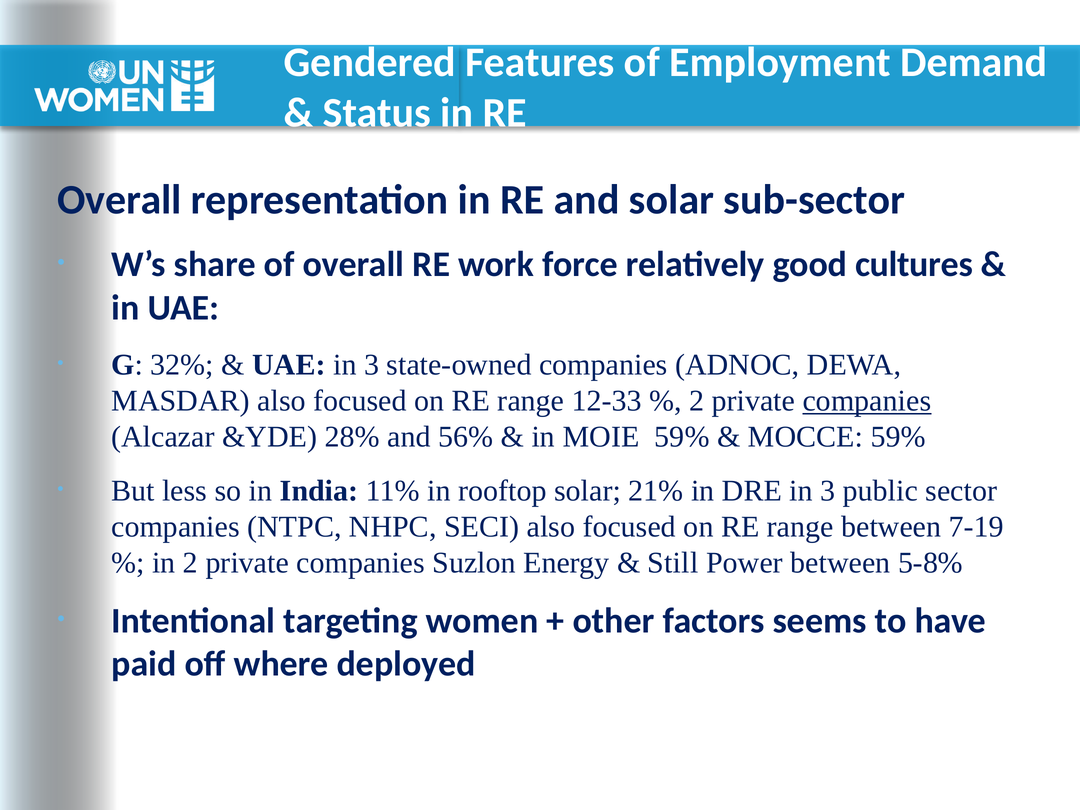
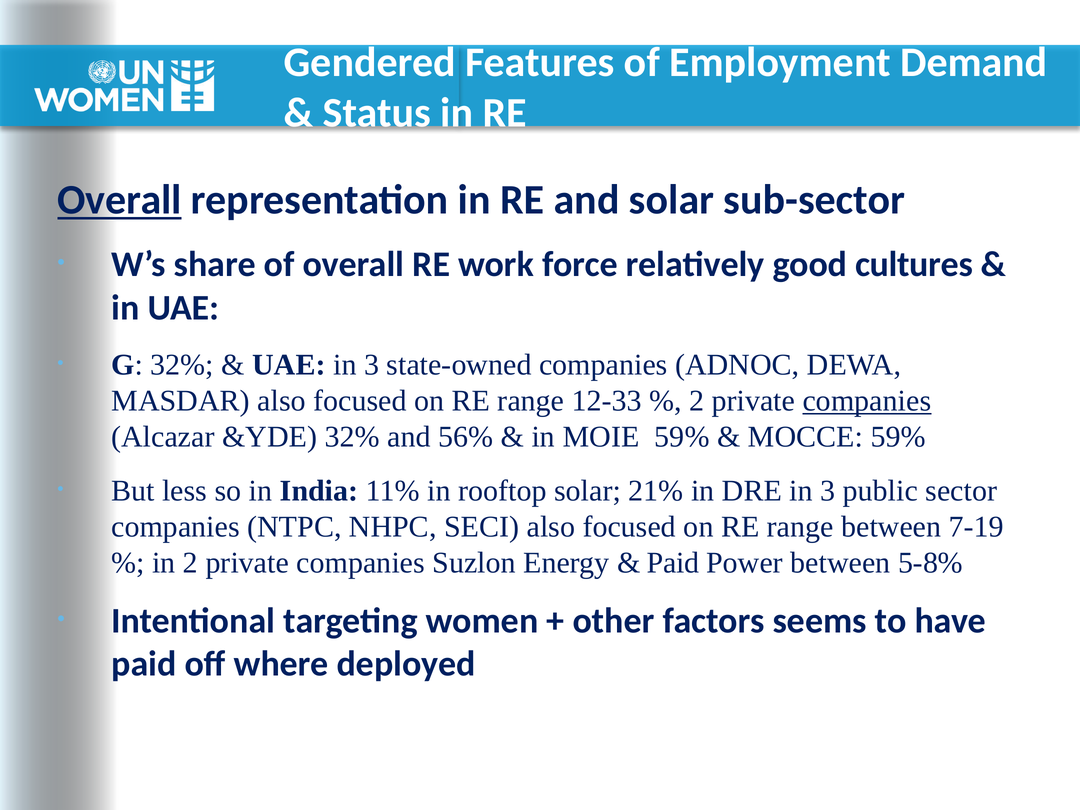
Overall underline: none -> present (119, 200)
&YDE 28%: 28% -> 32% (352, 437)
Still: Still -> Paid (673, 563)
